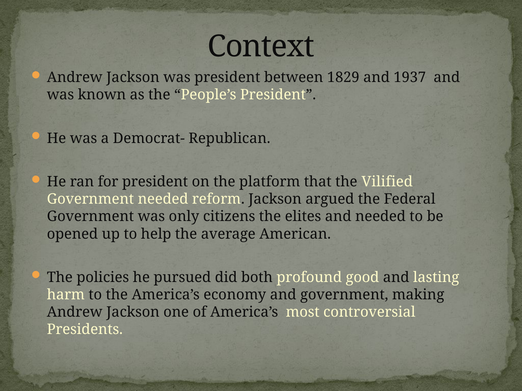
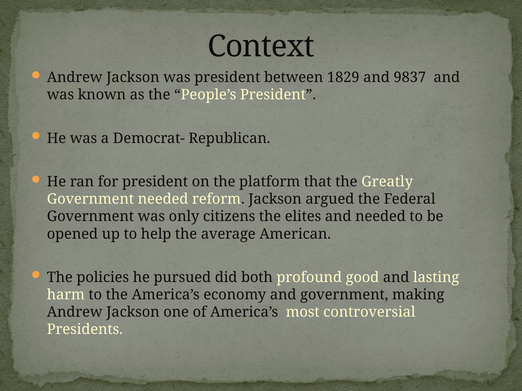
1937: 1937 -> 9837 (410, 78)
Vilified: Vilified -> Greatly (387, 182)
